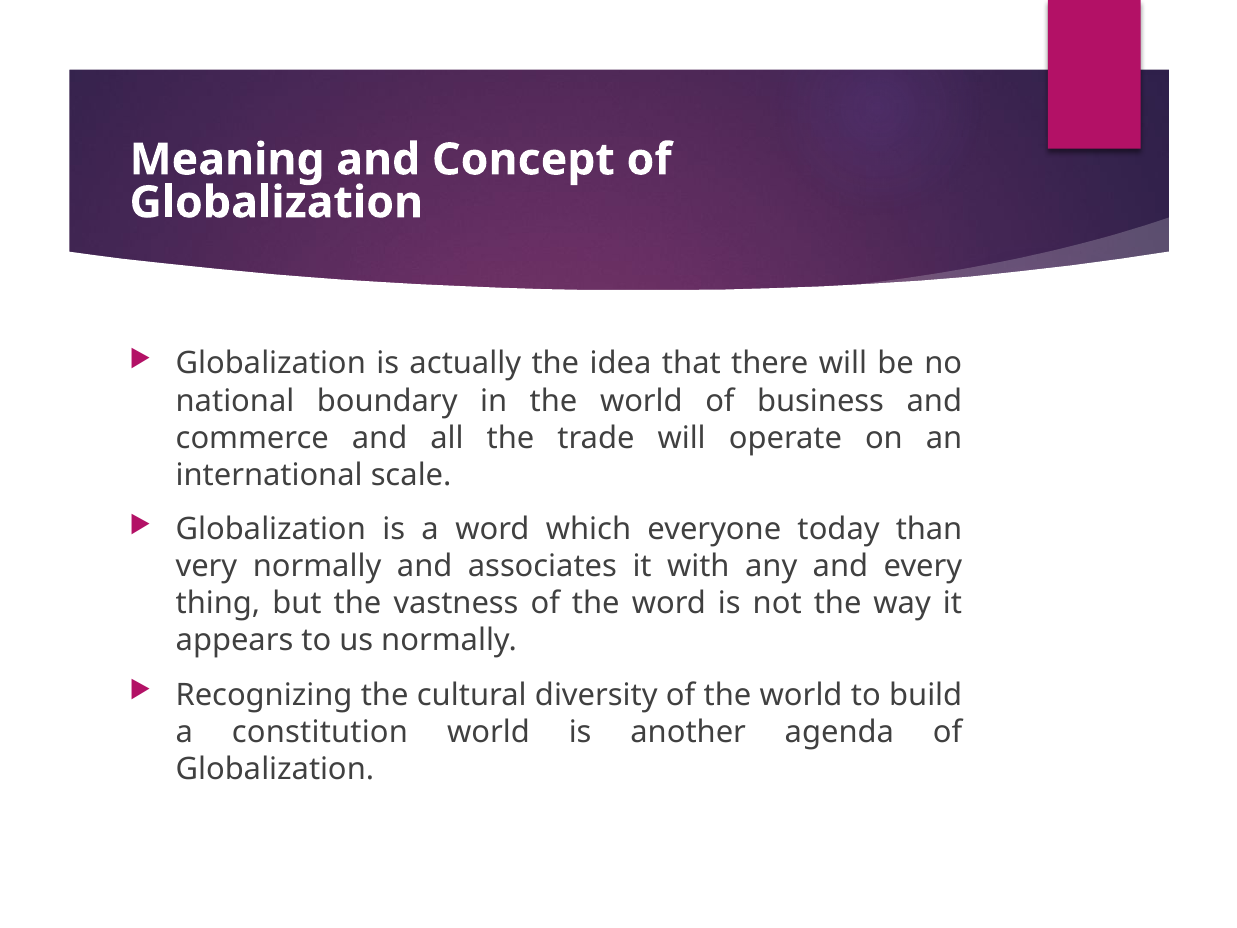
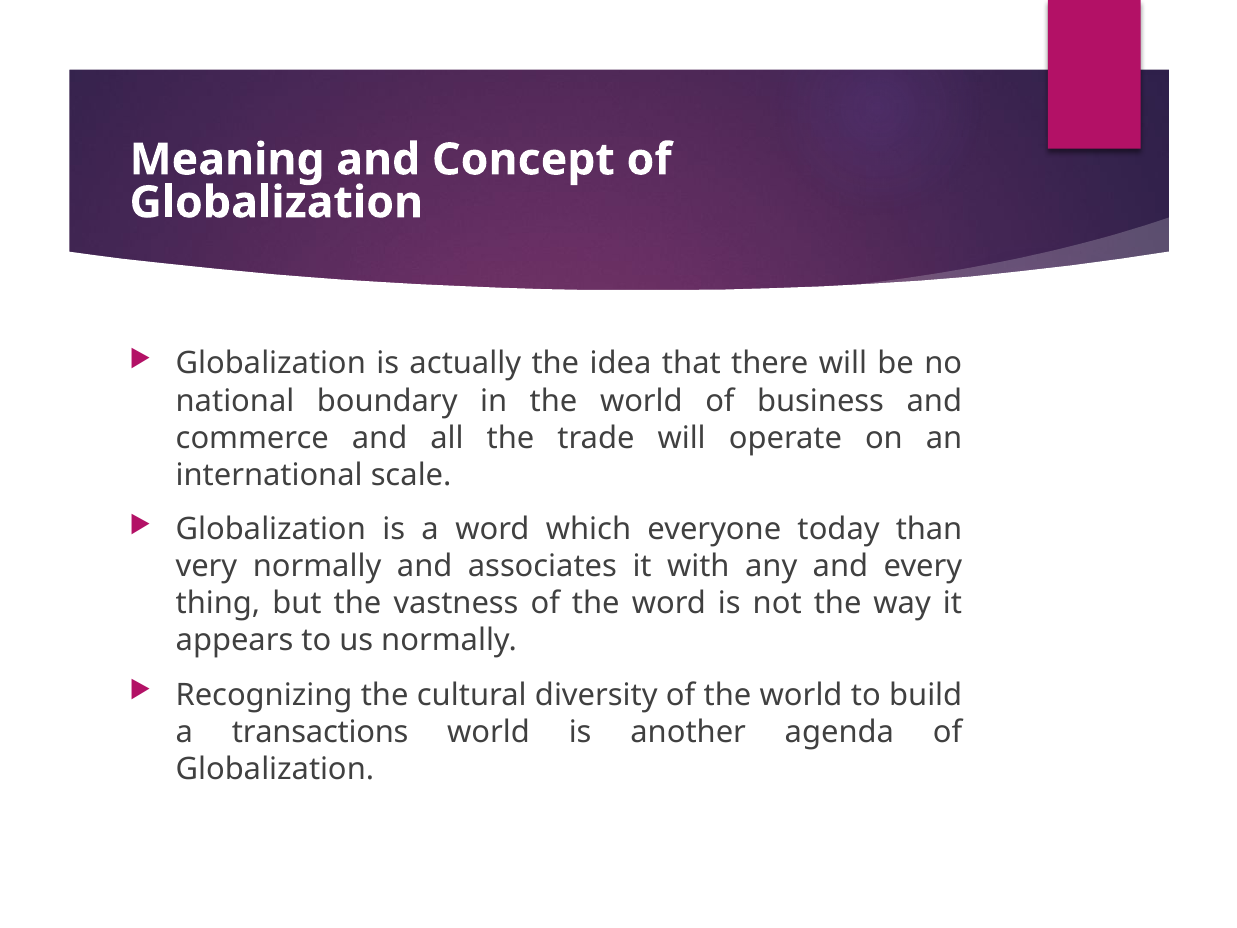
constitution: constitution -> transactions (320, 732)
